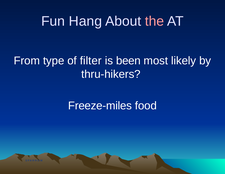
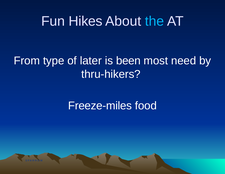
Hang: Hang -> Hikes (86, 21)
the colour: pink -> light blue (155, 21)
filter: filter -> later (91, 61)
likely: likely -> need (184, 61)
